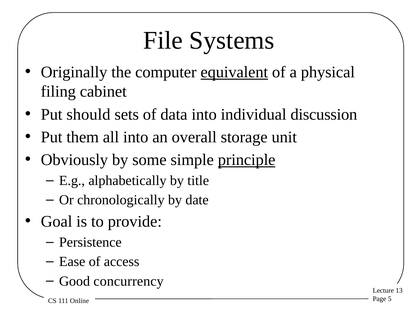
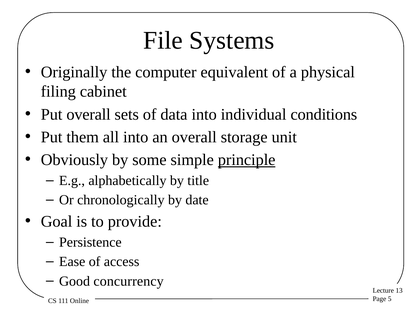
equivalent underline: present -> none (234, 72)
Put should: should -> overall (89, 115)
discussion: discussion -> conditions (324, 115)
